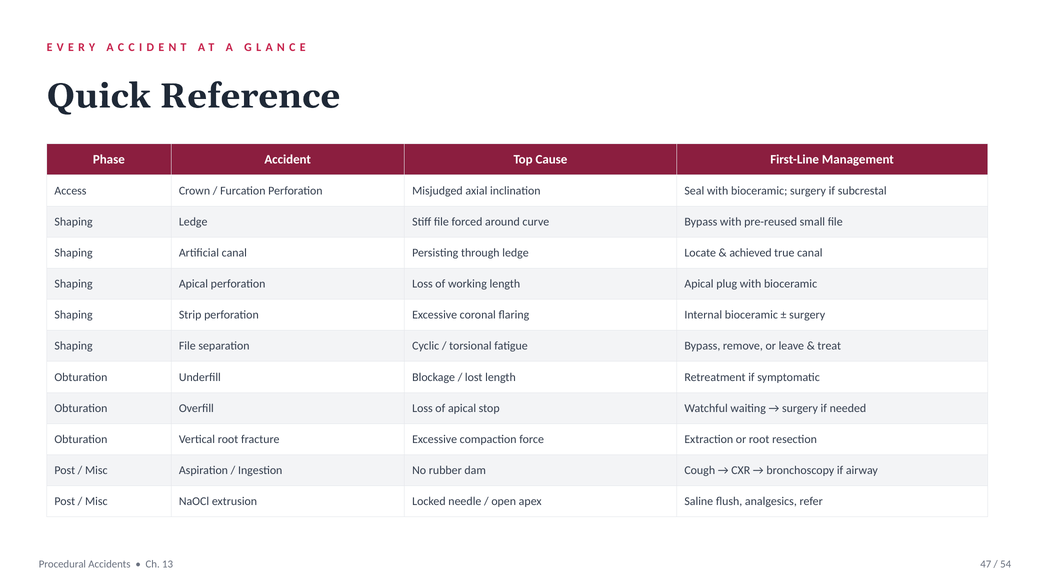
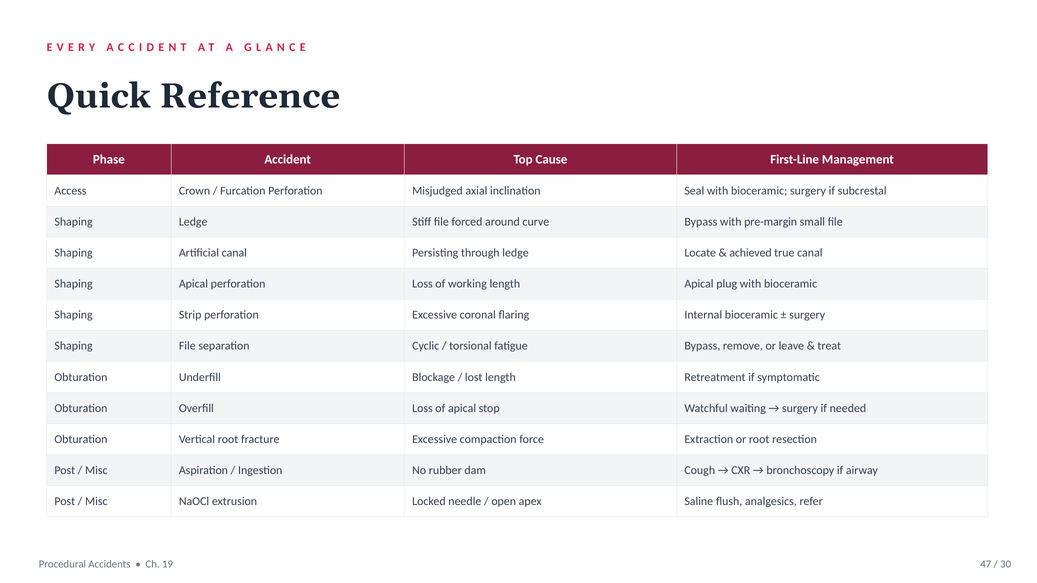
pre-reused: pre-reused -> pre-margin (771, 222)
13: 13 -> 19 (168, 565)
54: 54 -> 30 (1006, 565)
